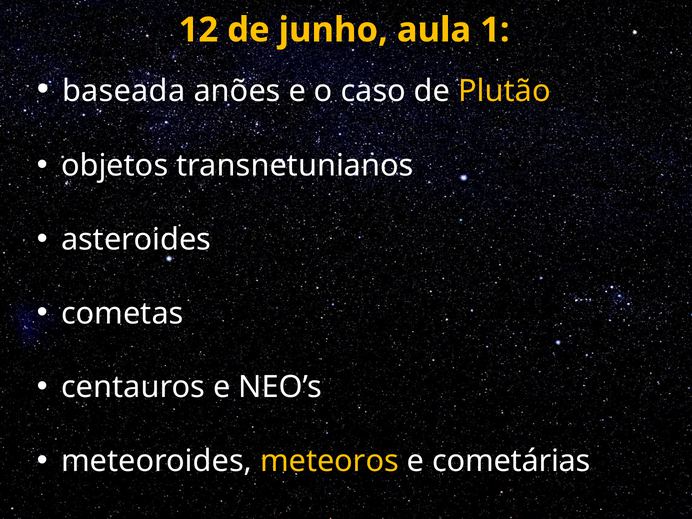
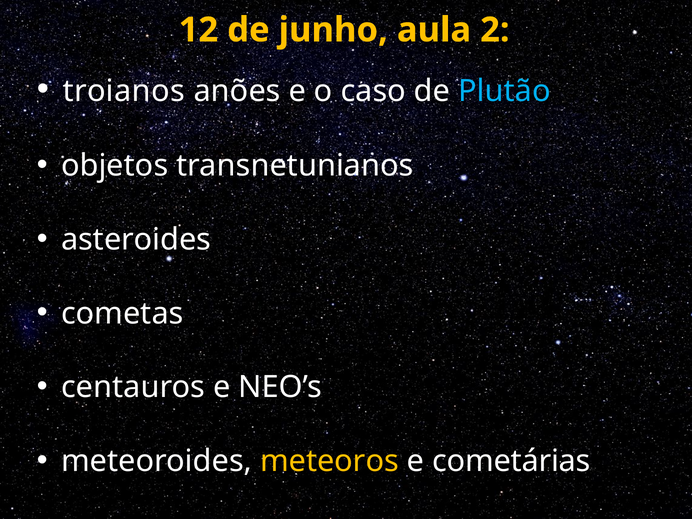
1: 1 -> 2 (495, 30)
baseada: baseada -> troianos (124, 91)
Plutão colour: yellow -> light blue (504, 91)
